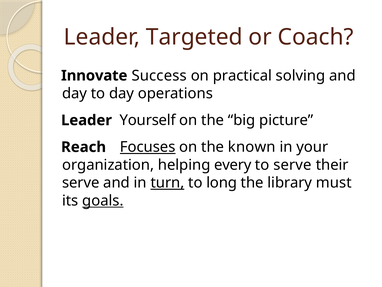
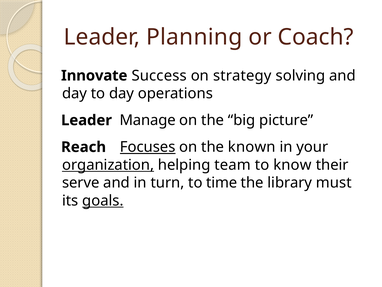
Targeted: Targeted -> Planning (194, 37)
practical: practical -> strategy (242, 75)
Yourself: Yourself -> Manage (148, 120)
organization underline: none -> present (108, 165)
every: every -> team (233, 165)
to serve: serve -> know (292, 165)
turn underline: present -> none (167, 183)
long: long -> time (222, 183)
